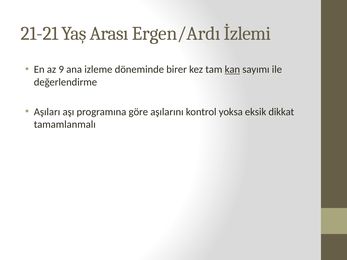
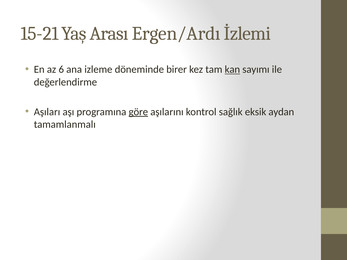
21-21: 21-21 -> 15-21 (40, 33)
9: 9 -> 6 (61, 70)
göre underline: none -> present (138, 112)
yoksa: yoksa -> sağlık (231, 112)
dikkat: dikkat -> aydan (281, 112)
